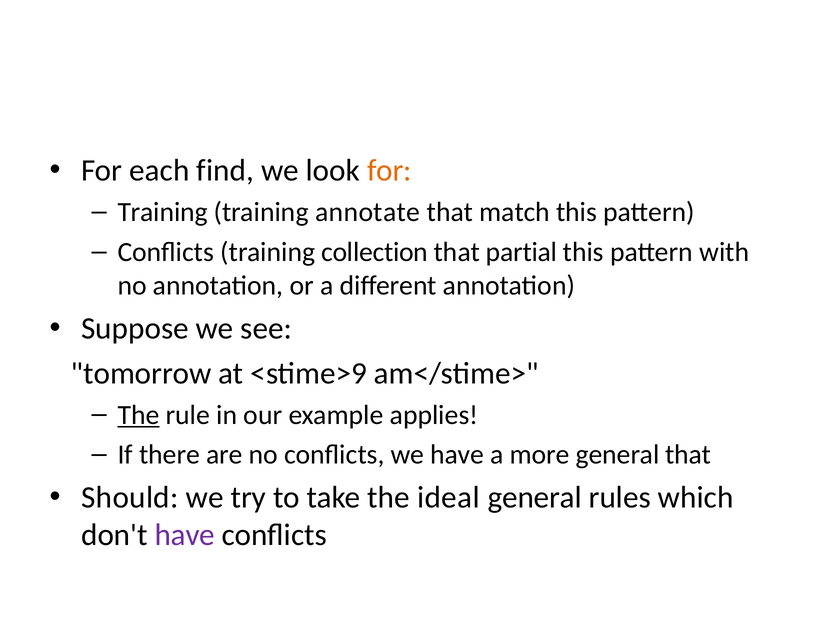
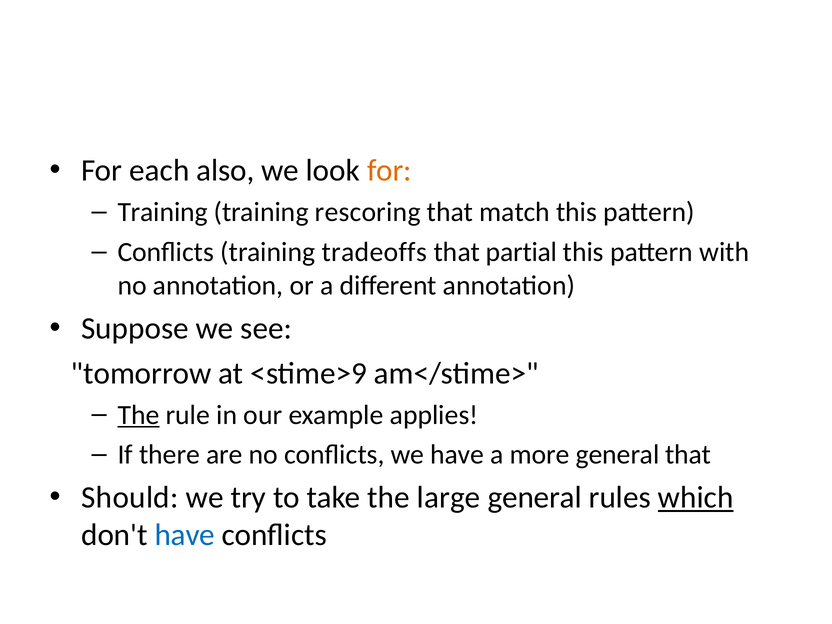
find: find -> also (225, 171)
annotate: annotate -> rescoring (368, 212)
collection: collection -> tradeoffs (374, 252)
ideal: ideal -> large (449, 498)
which underline: none -> present (696, 498)
have colour: purple -> blue (185, 535)
